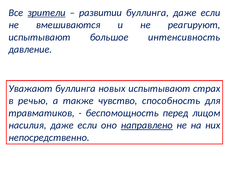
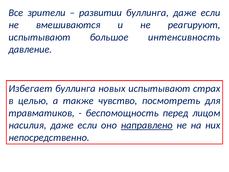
зрители underline: present -> none (46, 13)
Уважают: Уважают -> Избегает (30, 88)
речью: речью -> целью (33, 101)
способность: способность -> посмотреть (171, 101)
